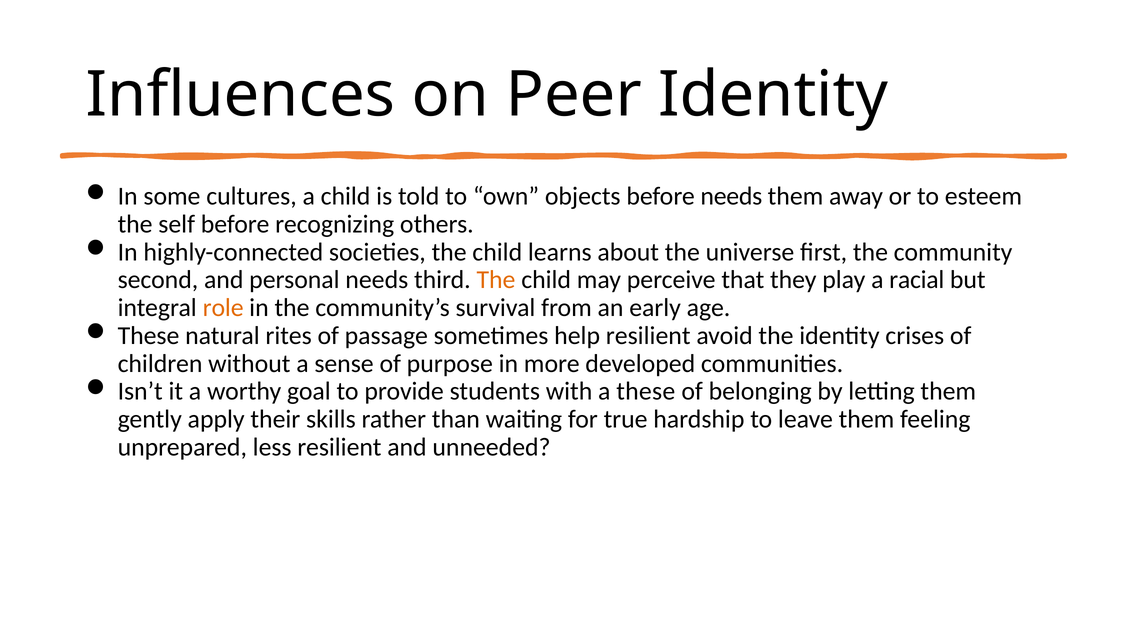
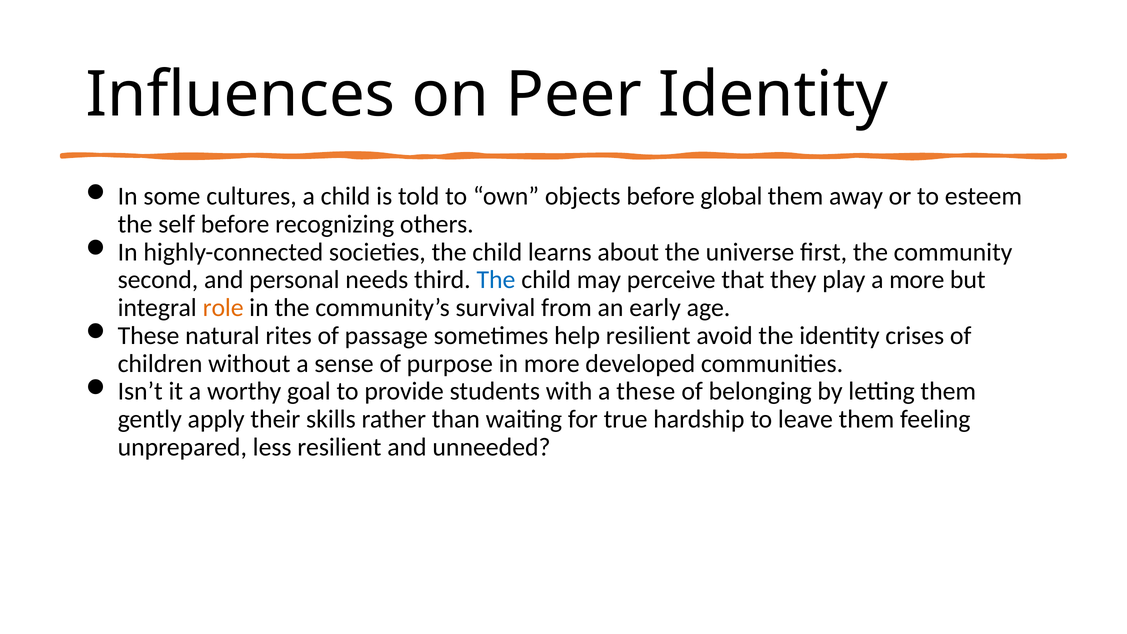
before needs: needs -> global (731, 196)
The colour: orange -> blue (496, 280)
a racial: racial -> more (917, 280)
